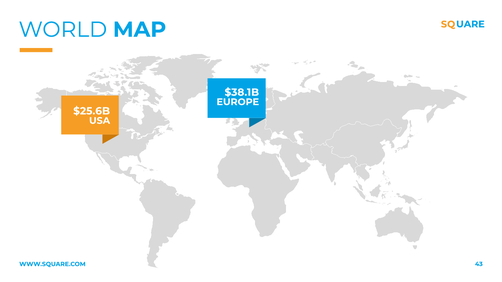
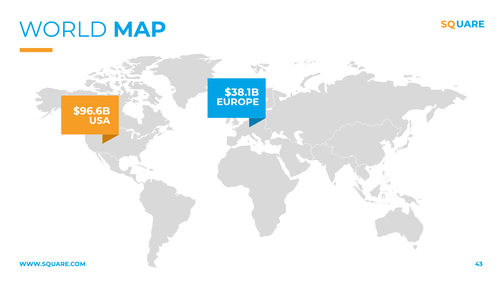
$25.6B: $25.6B -> $96.6B (92, 111)
